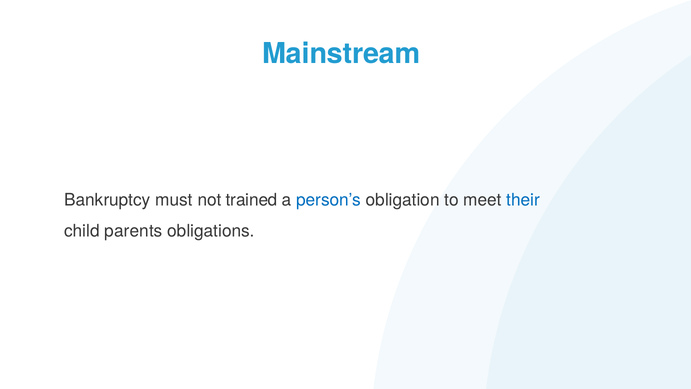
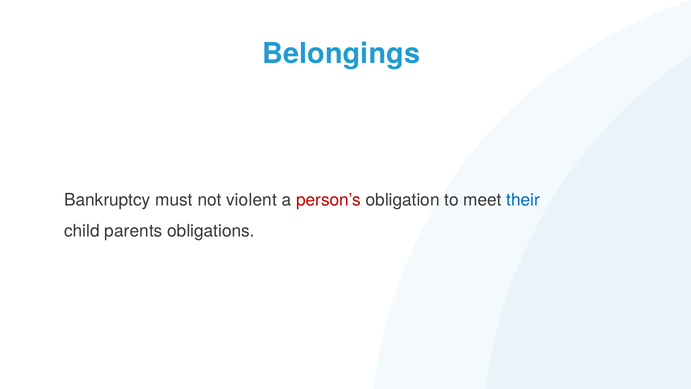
Mainstream: Mainstream -> Belongings (341, 54)
trained: trained -> violent (252, 200)
person’s colour: blue -> red (329, 200)
